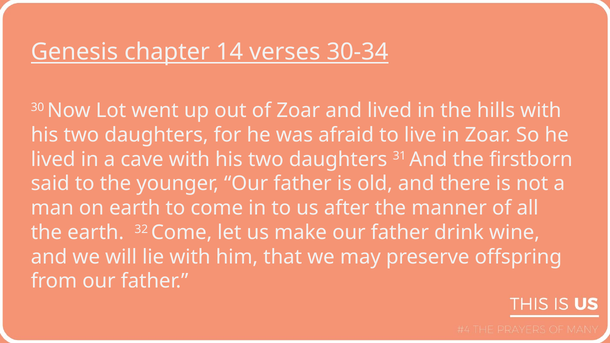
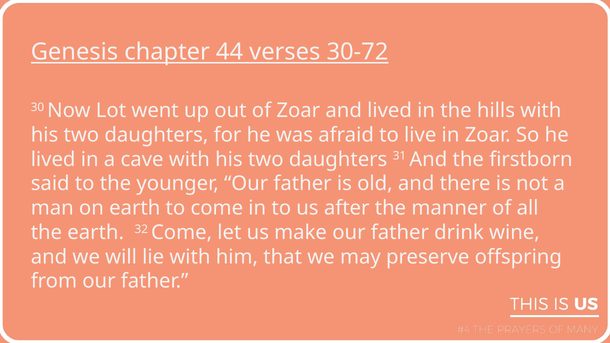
14: 14 -> 44 (230, 52)
30-34: 30-34 -> 30-72 (357, 52)
